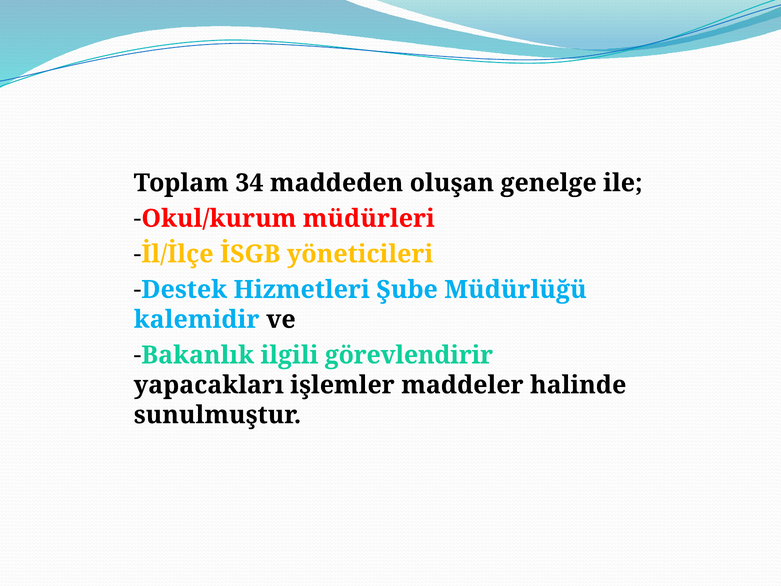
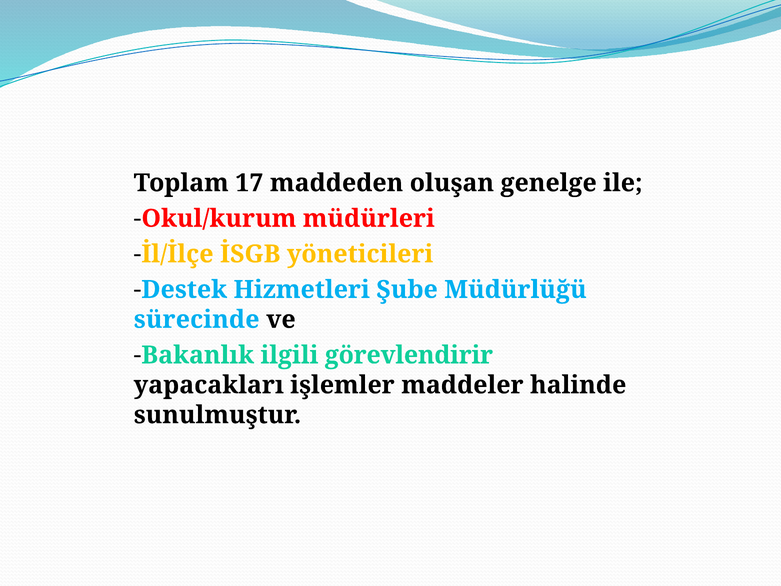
34: 34 -> 17 (249, 183)
kalemidir: kalemidir -> sürecinde (197, 319)
